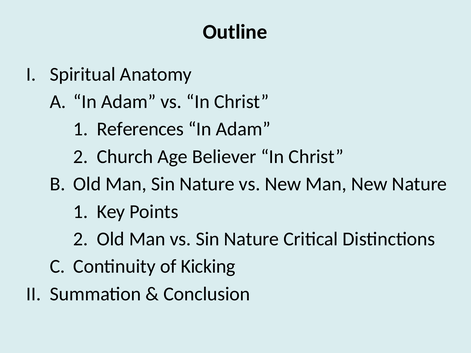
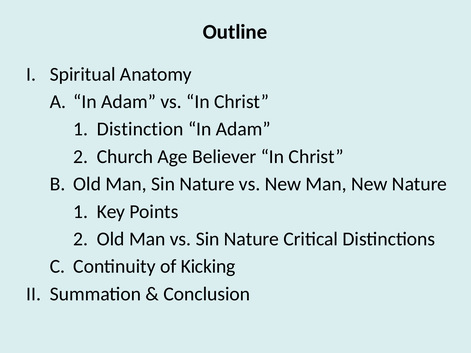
References: References -> Distinction (140, 129)
